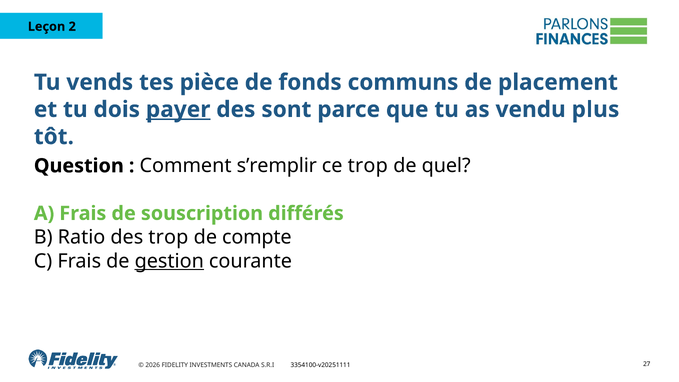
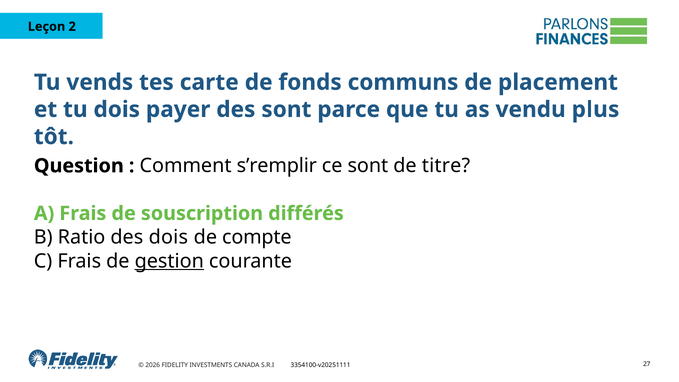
pièce: pièce -> carte (209, 82)
payer underline: present -> none (178, 109)
ce trop: trop -> sont (368, 166)
quel: quel -> titre (446, 166)
des trop: trop -> dois (168, 237)
